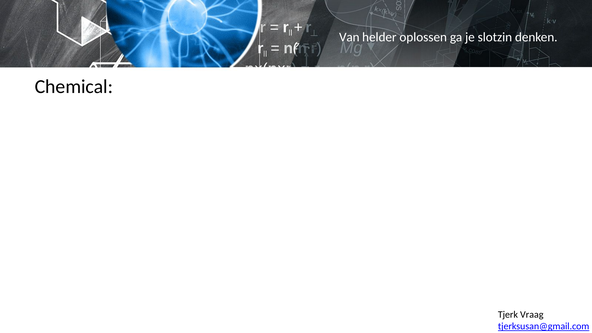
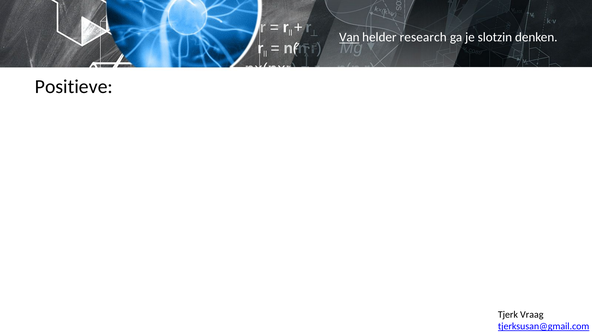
Van underline: none -> present (349, 37)
oplossen: oplossen -> research (423, 37)
Chemical: Chemical -> Positieve (74, 87)
